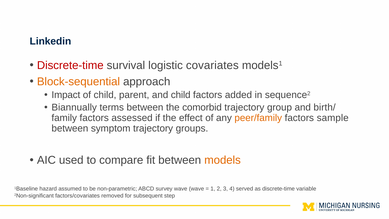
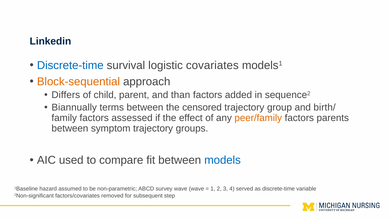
Discrete-time colour: red -> blue (70, 65)
Impact: Impact -> Differs (66, 95)
and child: child -> than (181, 95)
comorbid: comorbid -> censored (202, 107)
sample: sample -> parents (333, 118)
models colour: orange -> blue (223, 160)
